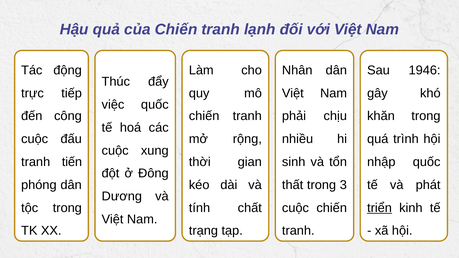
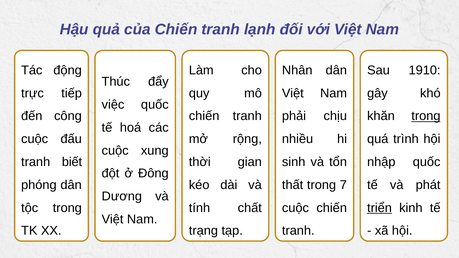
1946: 1946 -> 1910 (425, 70)
trong underline: none -> present (426, 116)
tiến: tiến -> biết (72, 162)
3: 3 -> 7 (343, 185)
